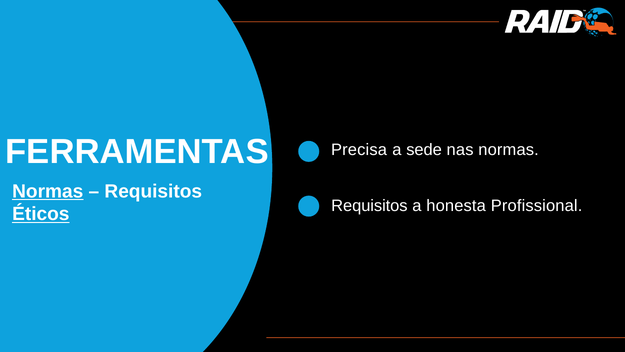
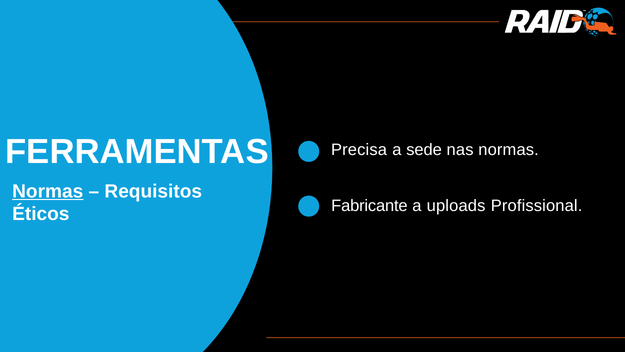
Requisitos: Requisitos -> Fabricante (369, 206)
honesta: honesta -> uploads (456, 206)
Éticos underline: present -> none (41, 214)
